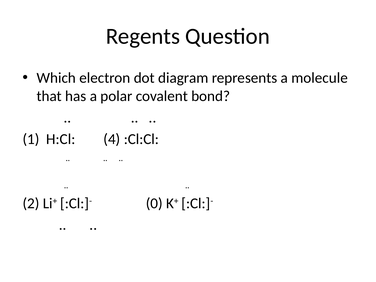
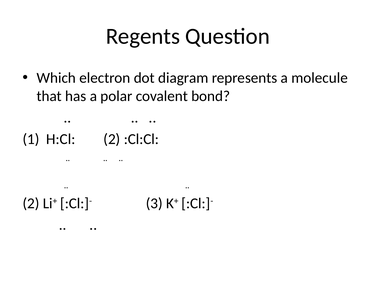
H:Cl 4: 4 -> 2 (112, 139)
0: 0 -> 3 (154, 203)
